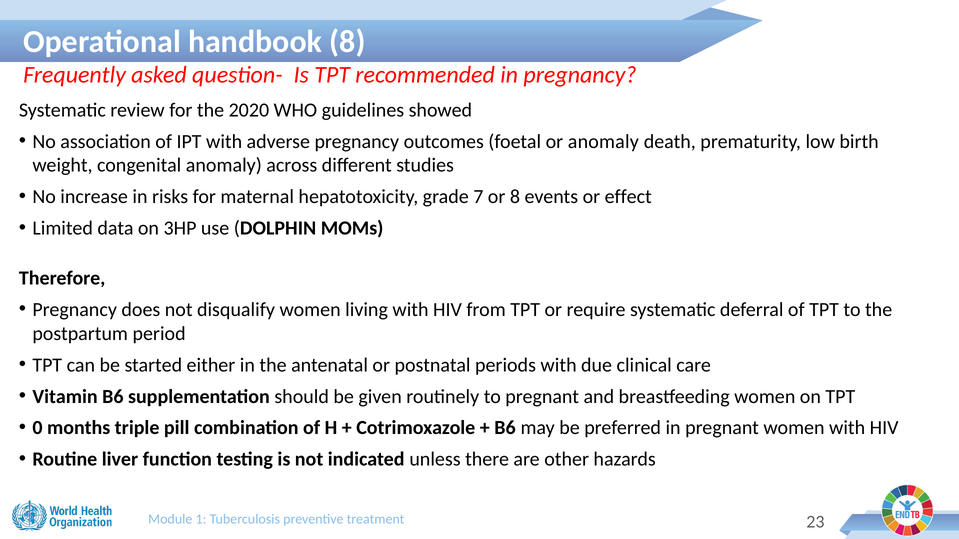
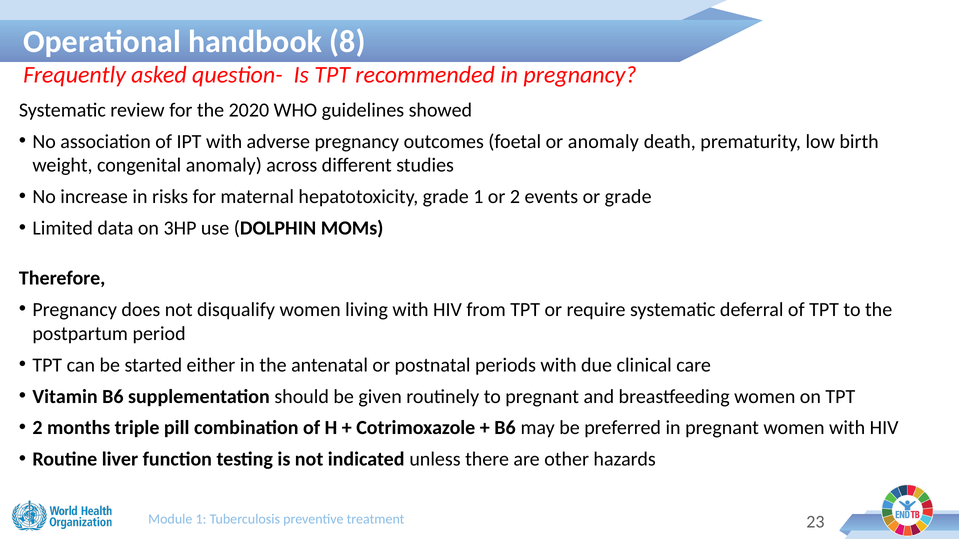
grade 7: 7 -> 1 (478, 197)
or 8: 8 -> 2 (515, 197)
or effect: effect -> grade (628, 197)
0: 0 -> 2 (37, 428)
